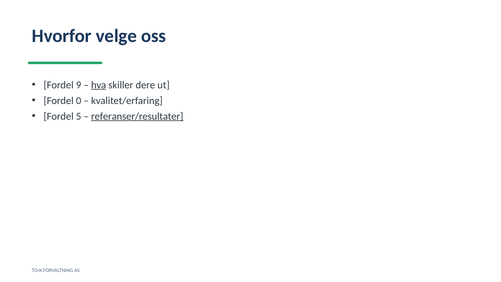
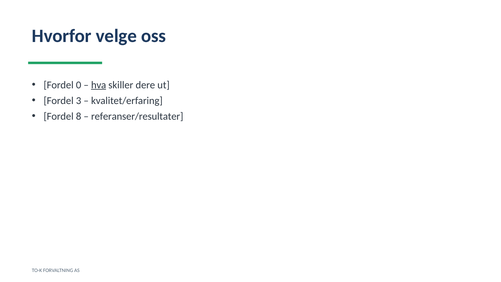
9: 9 -> 0 (79, 85)
0: 0 -> 3 (79, 101)
5: 5 -> 8 (79, 116)
referanser/resultater underline: present -> none (137, 116)
